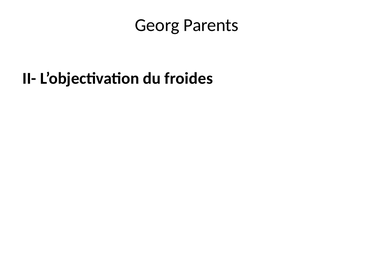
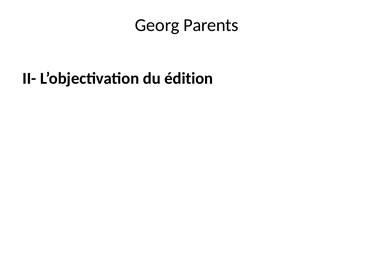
froides: froides -> édition (189, 78)
